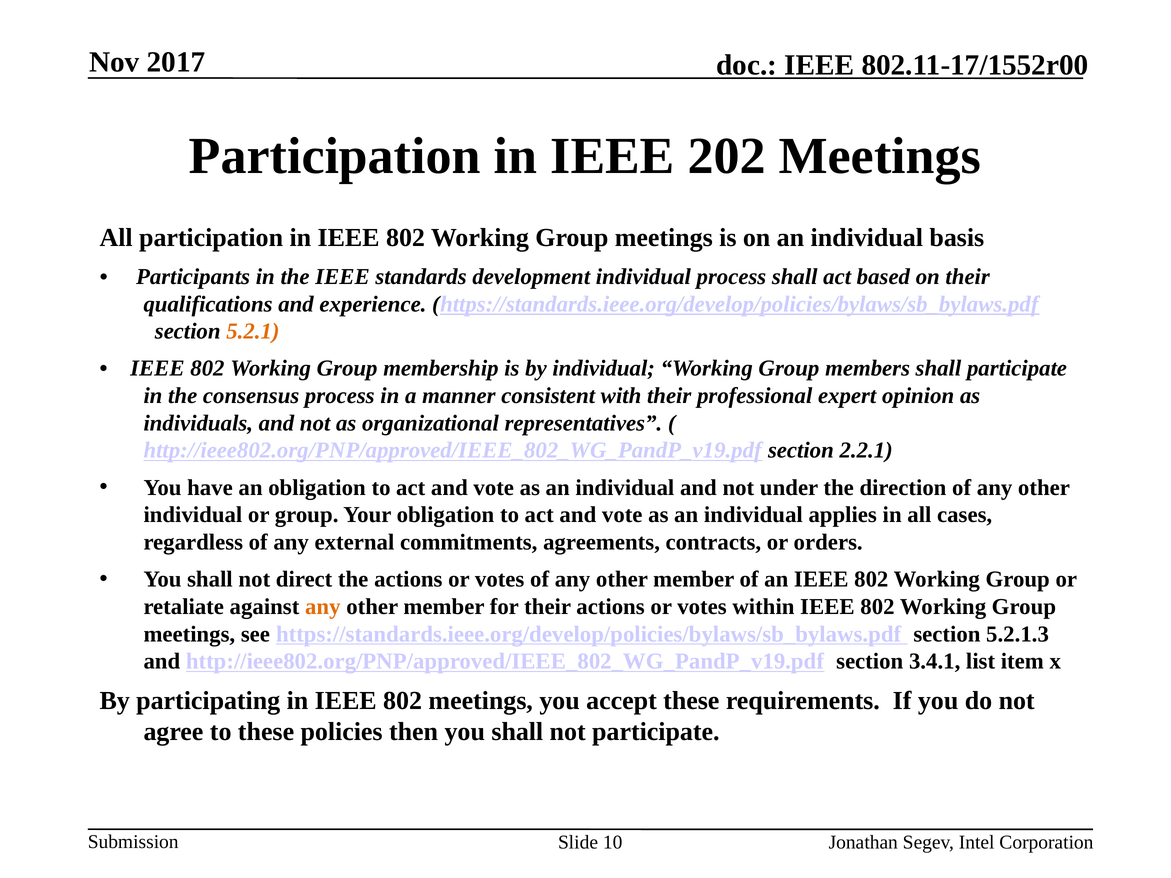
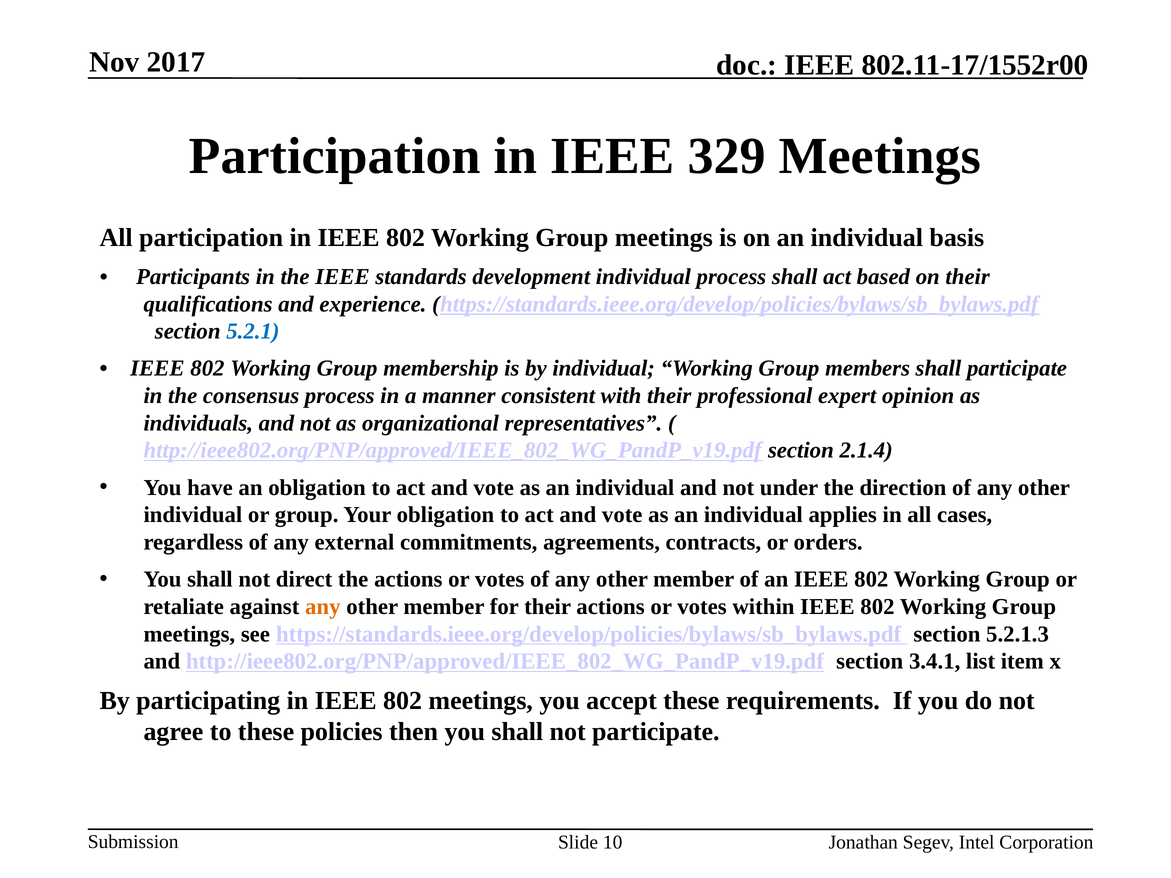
202: 202 -> 329 (727, 156)
5.2.1 colour: orange -> blue (253, 331)
2.2.1: 2.2.1 -> 2.1.4 (866, 451)
